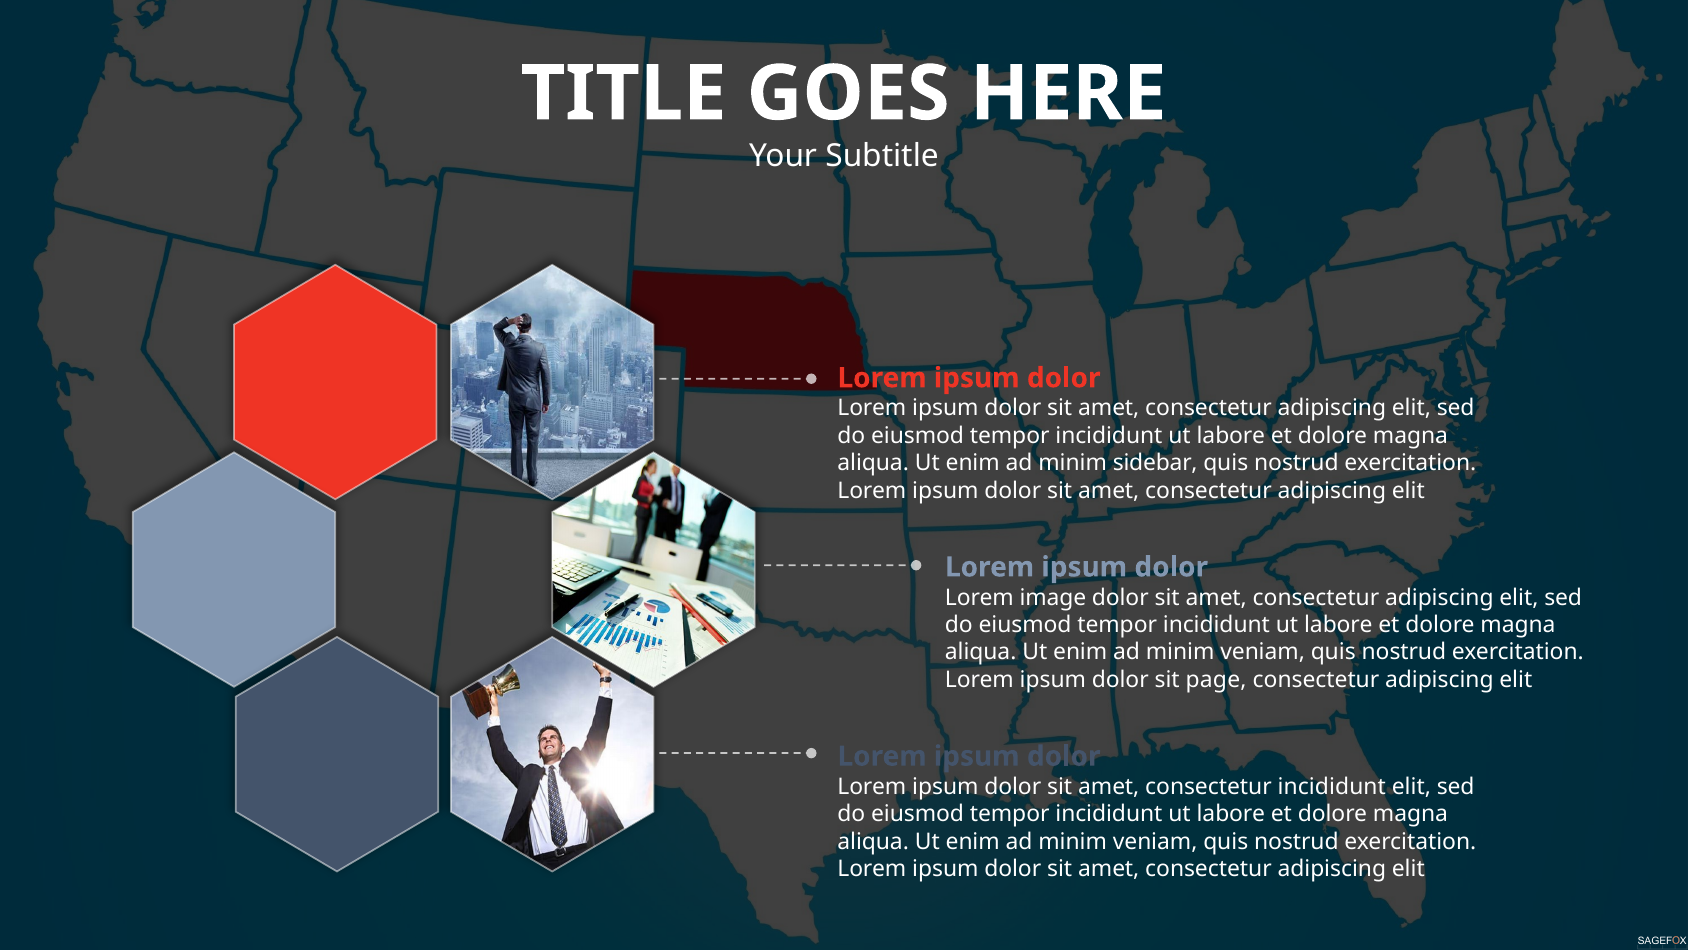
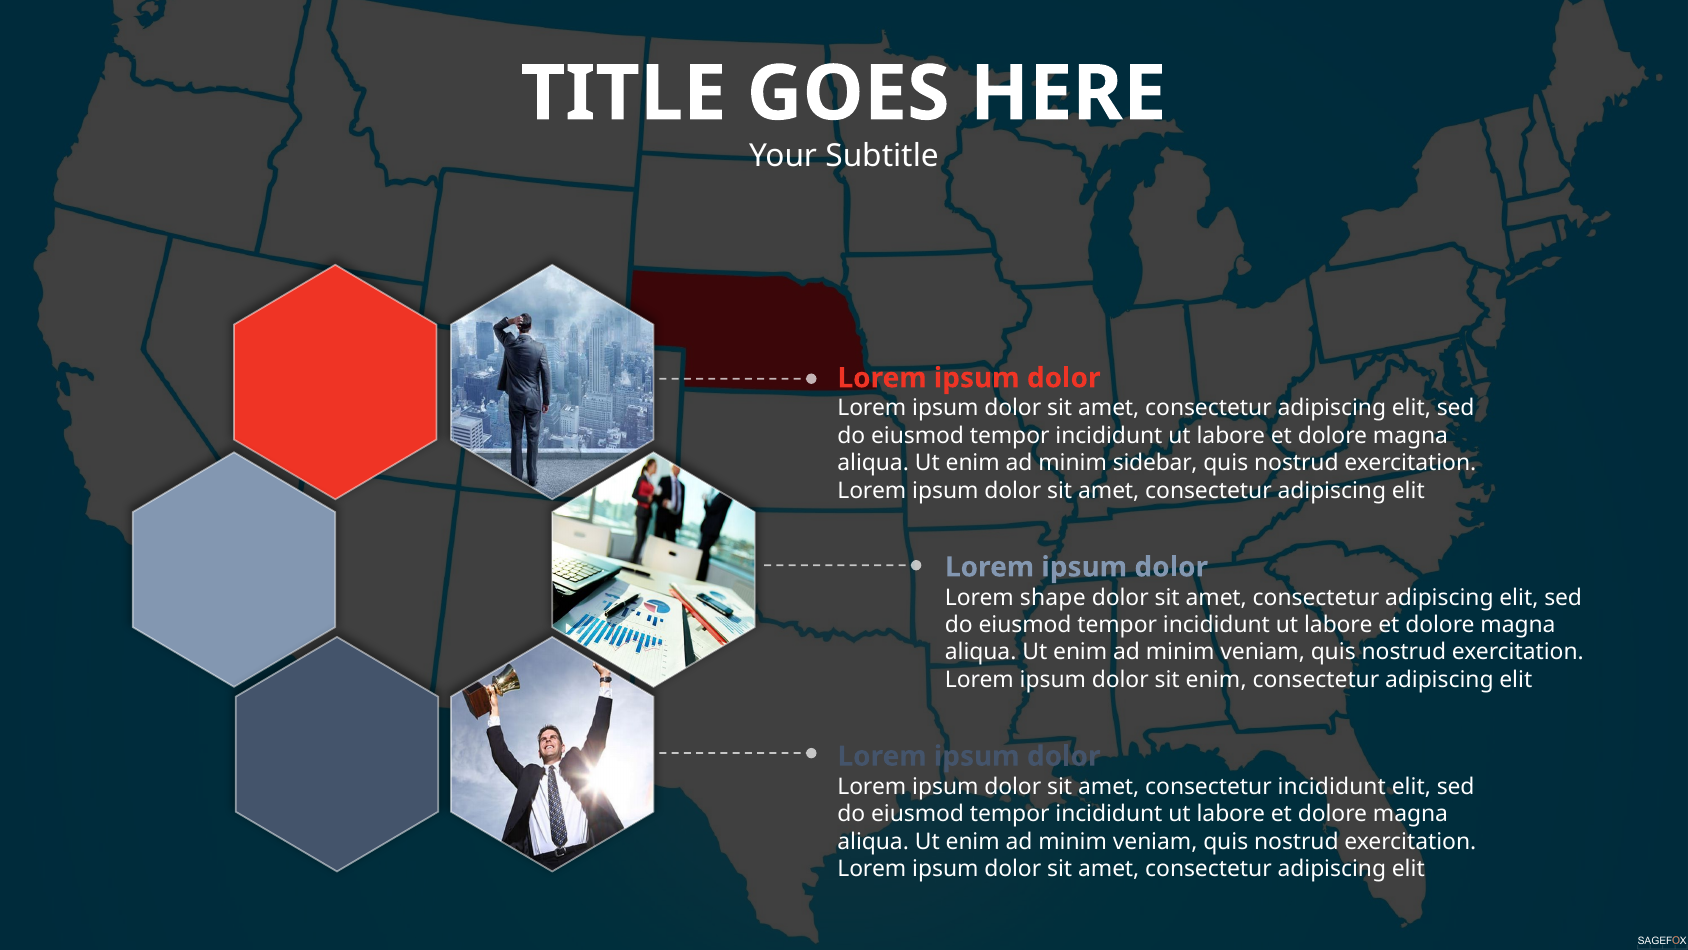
image: image -> shape (1053, 597)
sit page: page -> enim (1216, 680)
